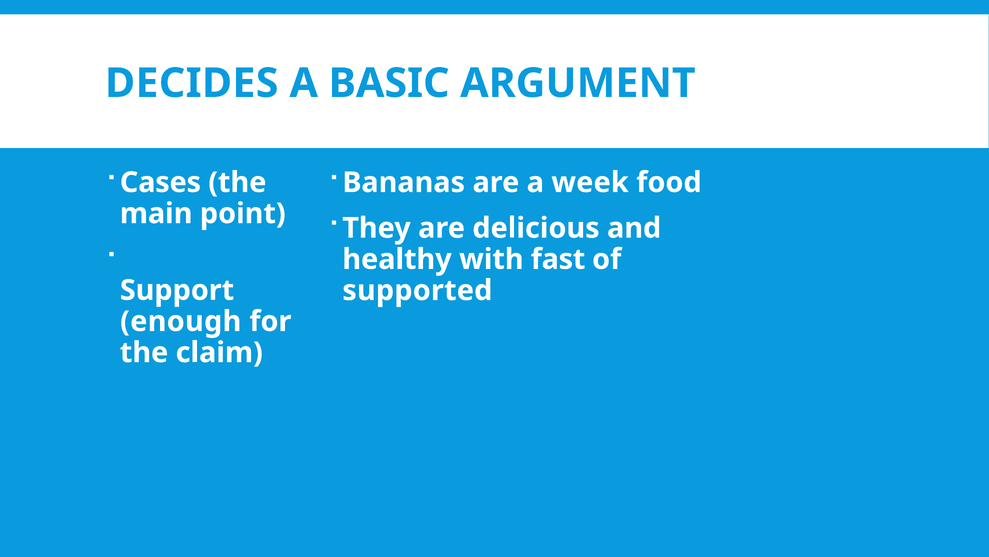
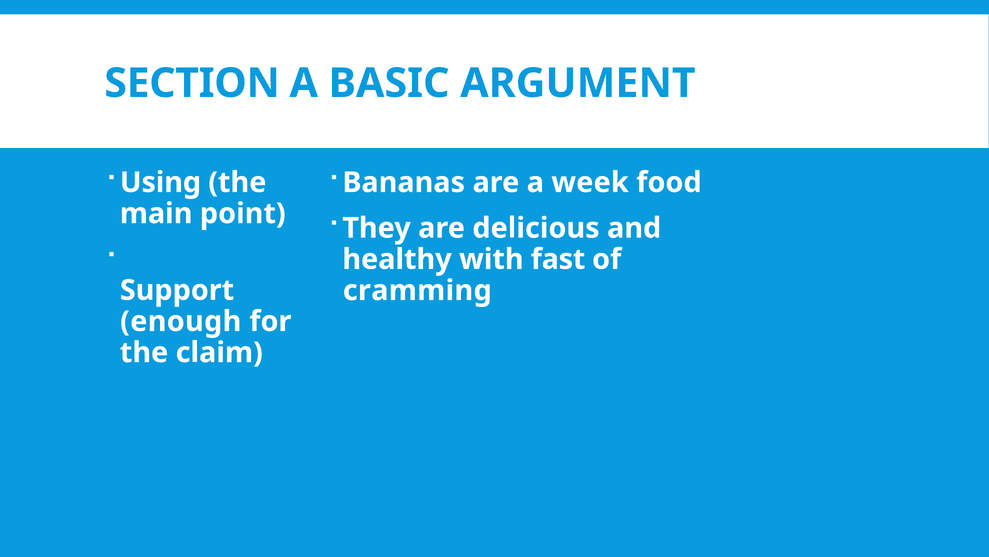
DECIDES: DECIDES -> SECTION (192, 83)
Cases: Cases -> Using (160, 182)
supported: supported -> cramming (417, 290)
